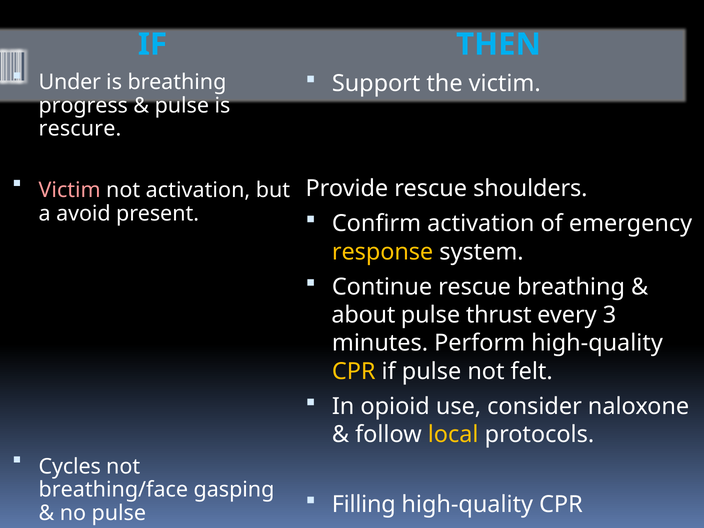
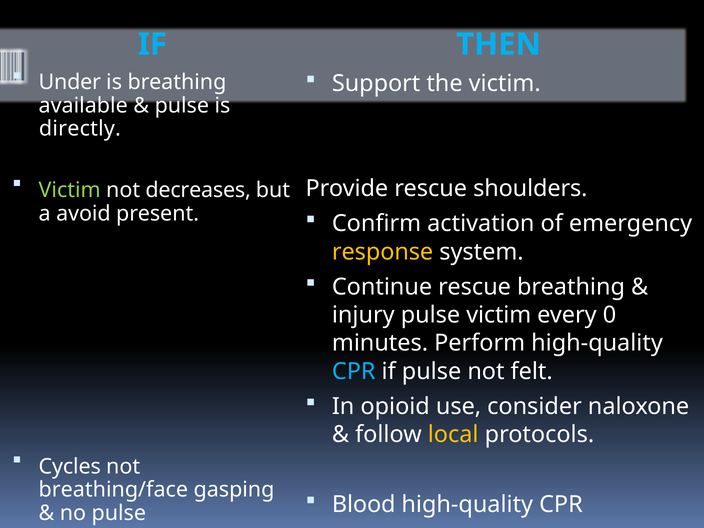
progress: progress -> available (83, 106)
rescure: rescure -> directly (80, 129)
Victim colour: pink -> light green (70, 190)
not activation: activation -> decreases (198, 190)
about: about -> injury (363, 315)
pulse thrust: thrust -> victim (499, 315)
3: 3 -> 0 (610, 315)
CPR colour: yellow -> light blue (354, 371)
Filling: Filling -> Blood (364, 505)
